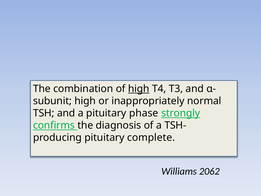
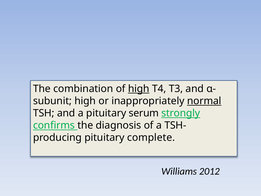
normal underline: none -> present (204, 101)
phase: phase -> serum (144, 113)
2062: 2062 -> 2012 (209, 171)
